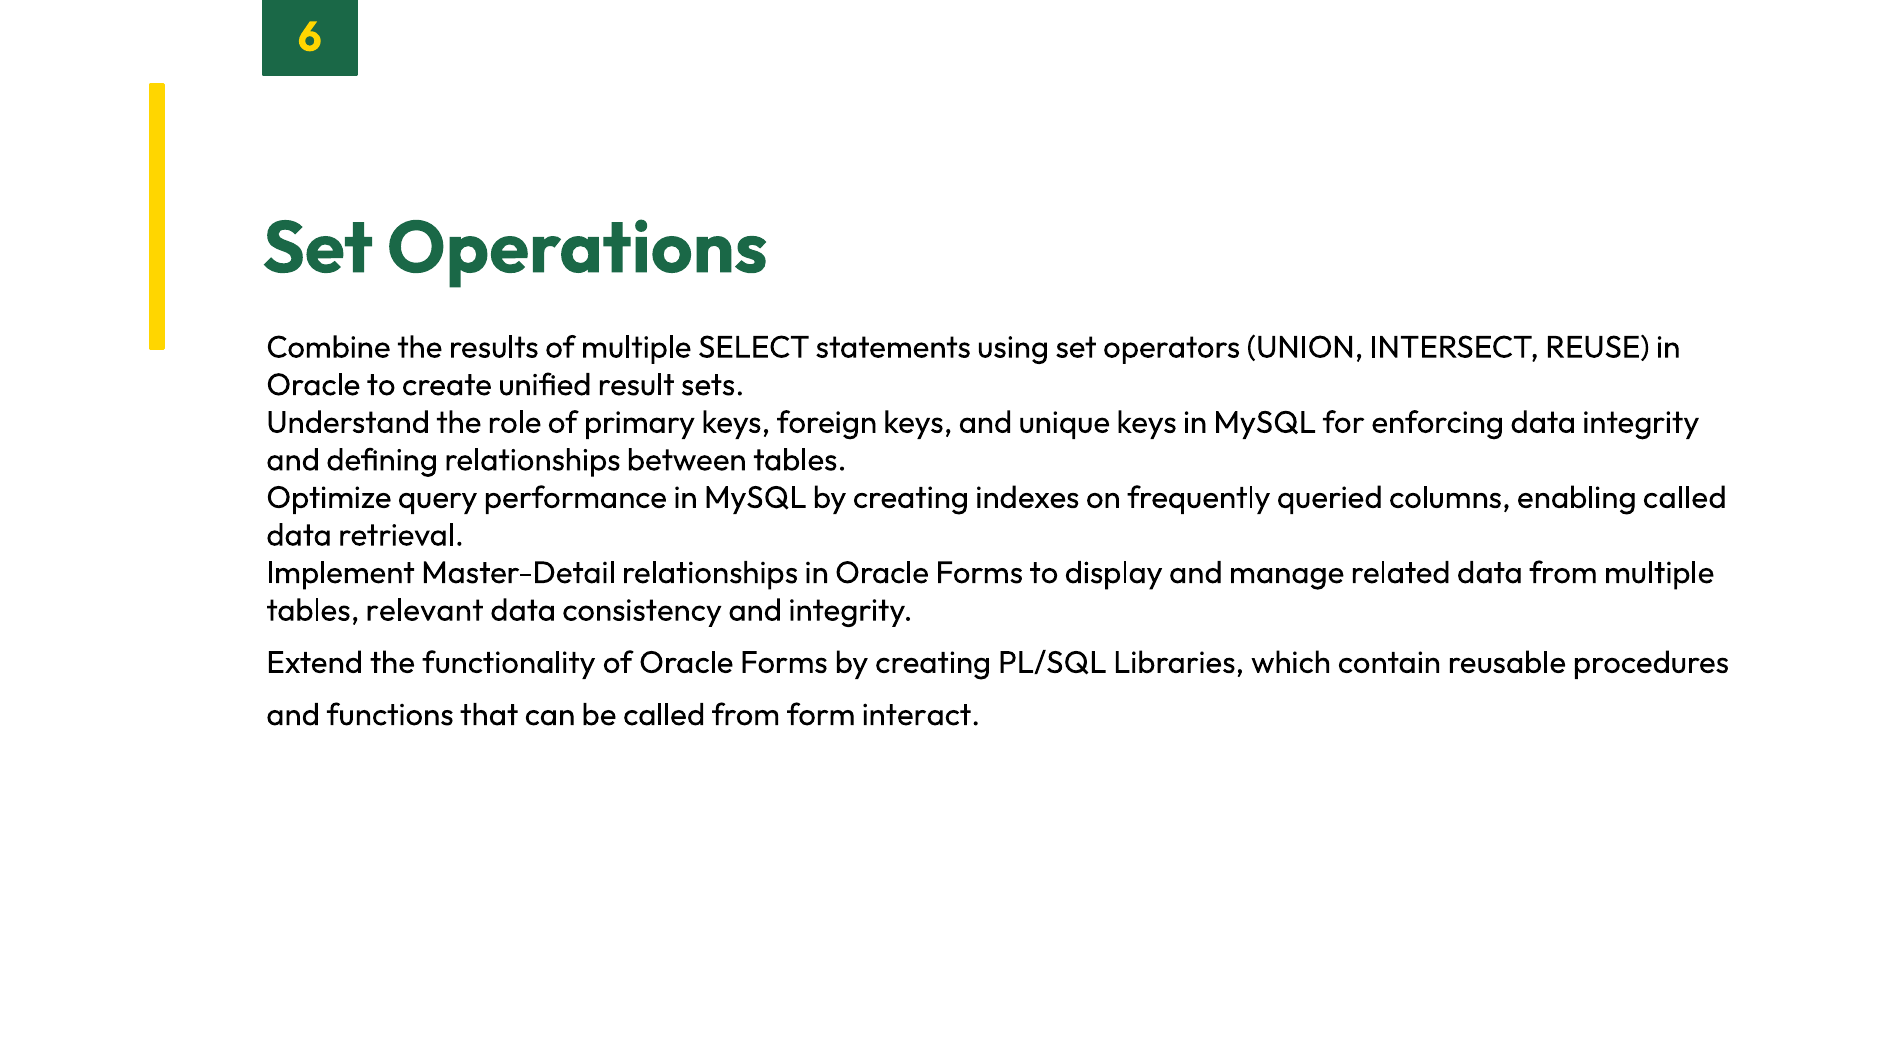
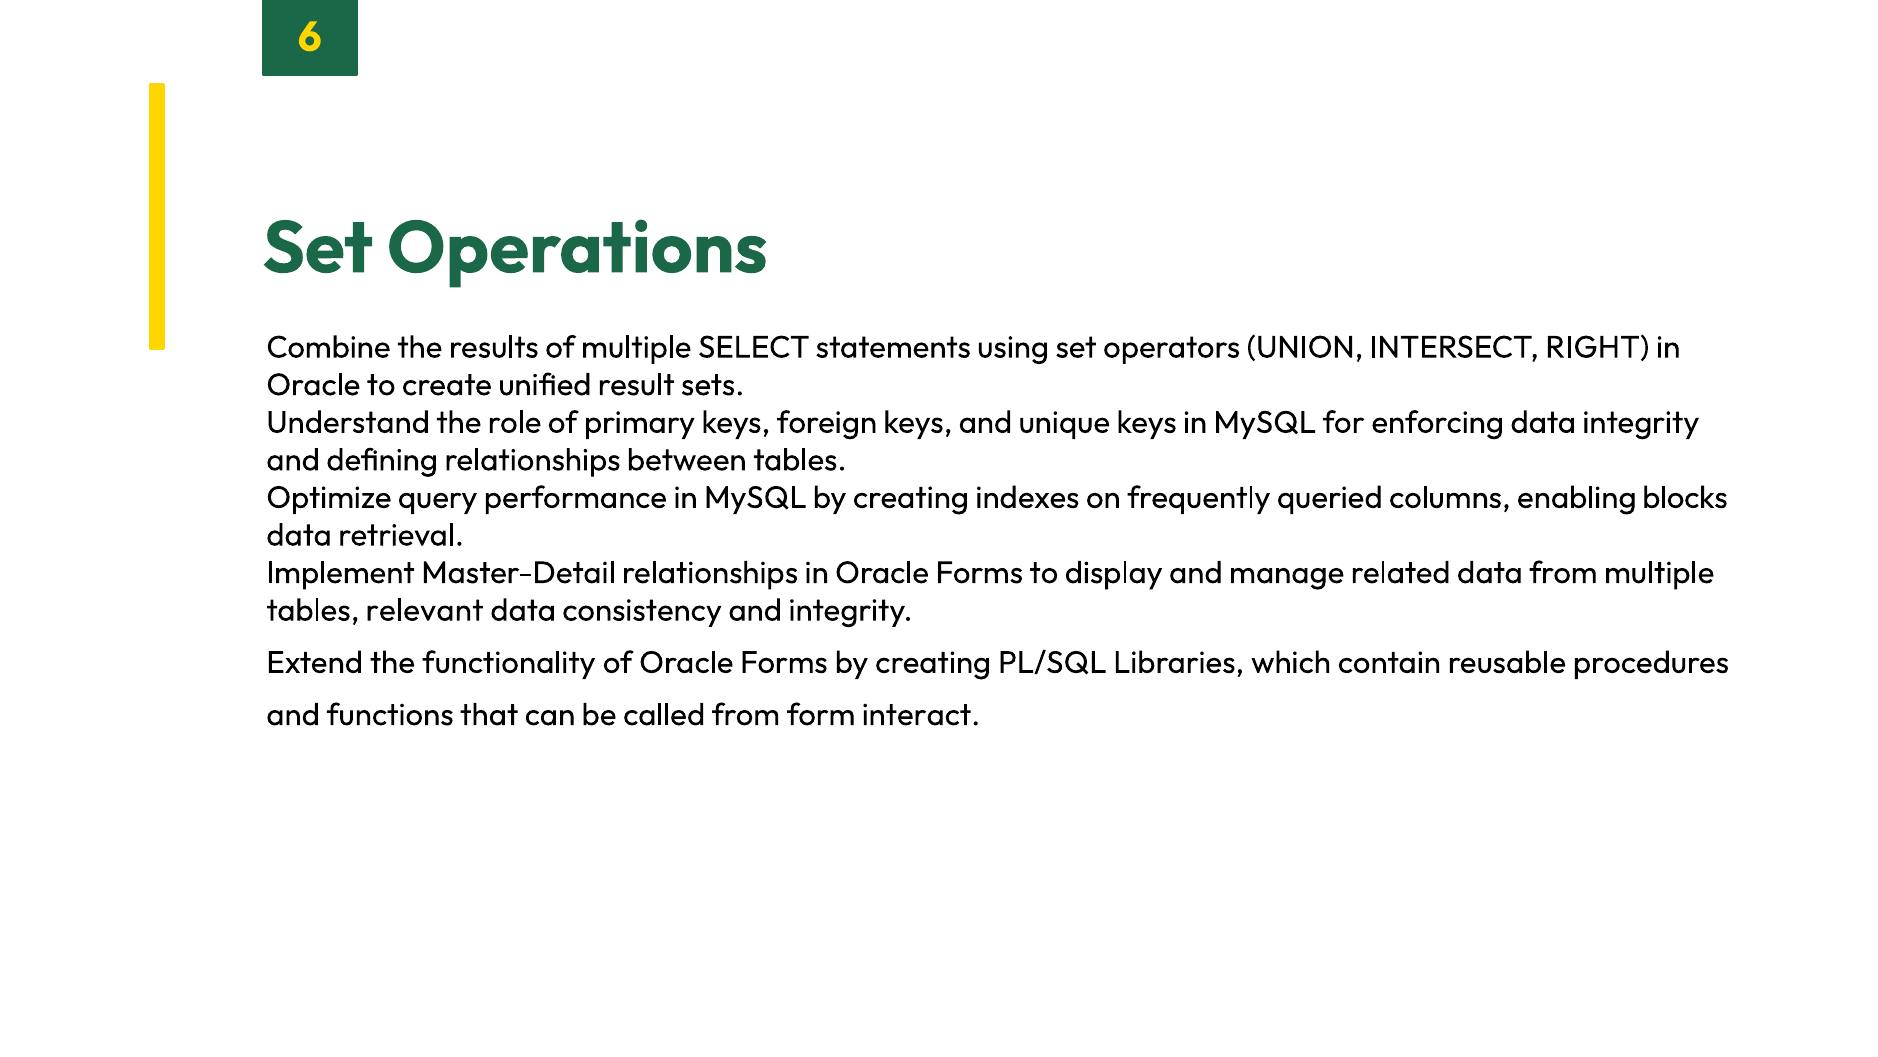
REUSE: REUSE -> RIGHT (1597, 347)
enabling called: called -> blocks (1685, 497)
